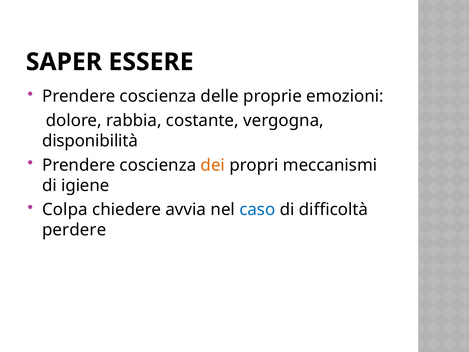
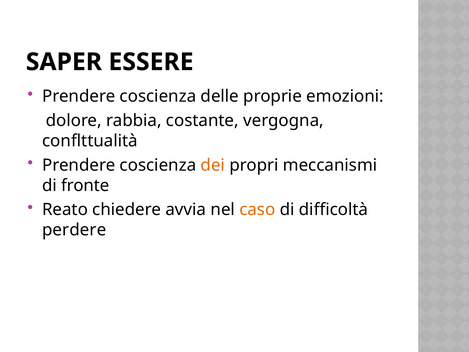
disponibilità: disponibilità -> conflttualità (90, 141)
igiene: igiene -> fronte (85, 185)
Colpa: Colpa -> Reato (65, 210)
caso colour: blue -> orange (257, 210)
